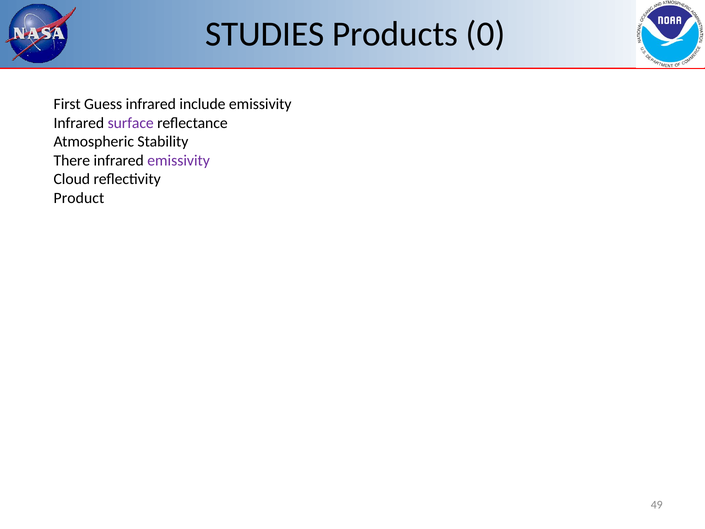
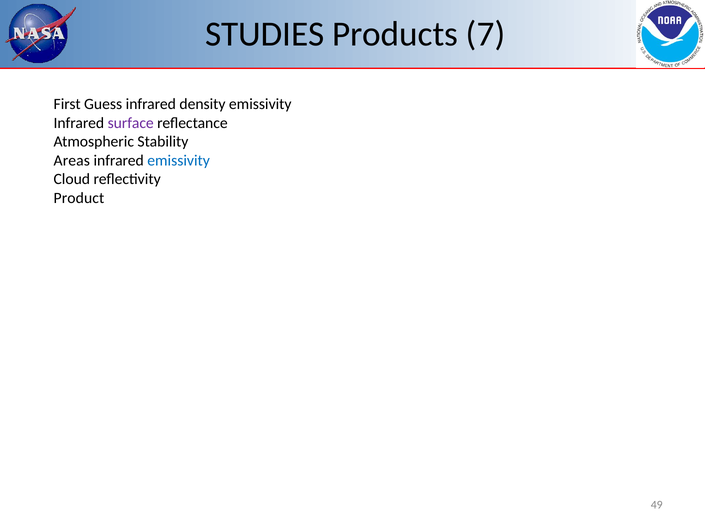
0: 0 -> 7 (486, 34)
include: include -> density (202, 104)
There: There -> Areas (72, 160)
emissivity colour: purple -> blue (179, 160)
